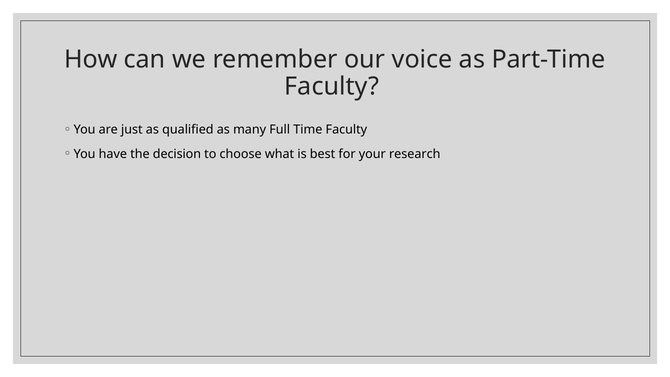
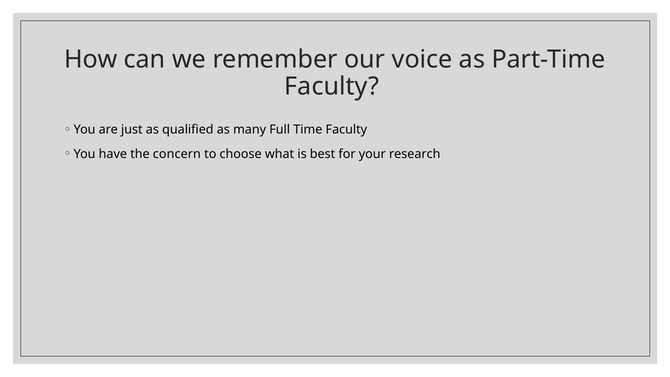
decision: decision -> concern (177, 154)
